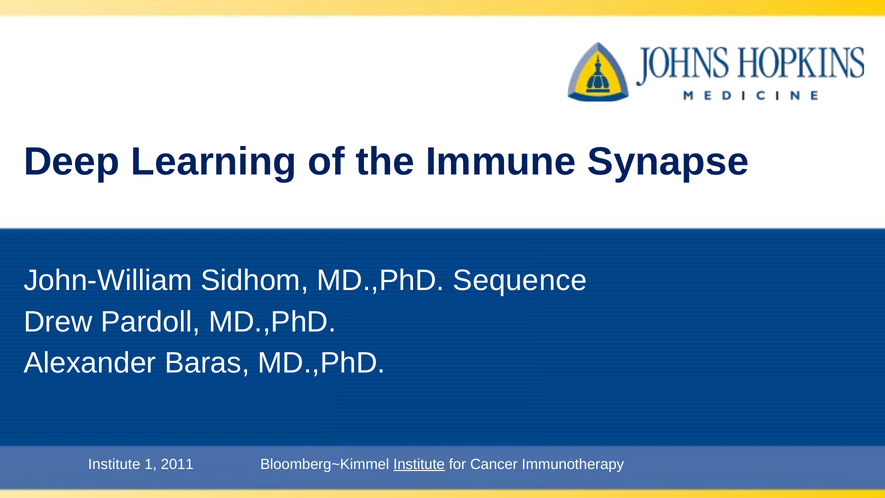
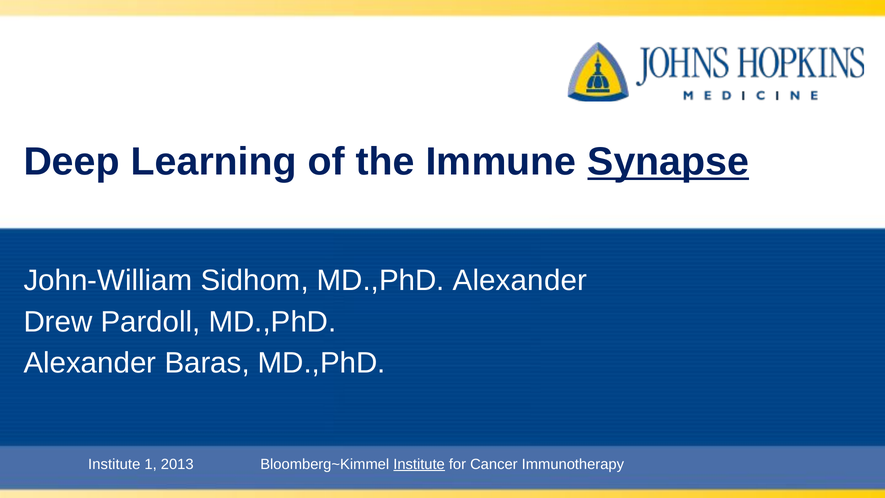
Synapse underline: none -> present (668, 162)
Sidhom MD.,PhD Sequence: Sequence -> Alexander (520, 280)
2011: 2011 -> 2013 (177, 464)
